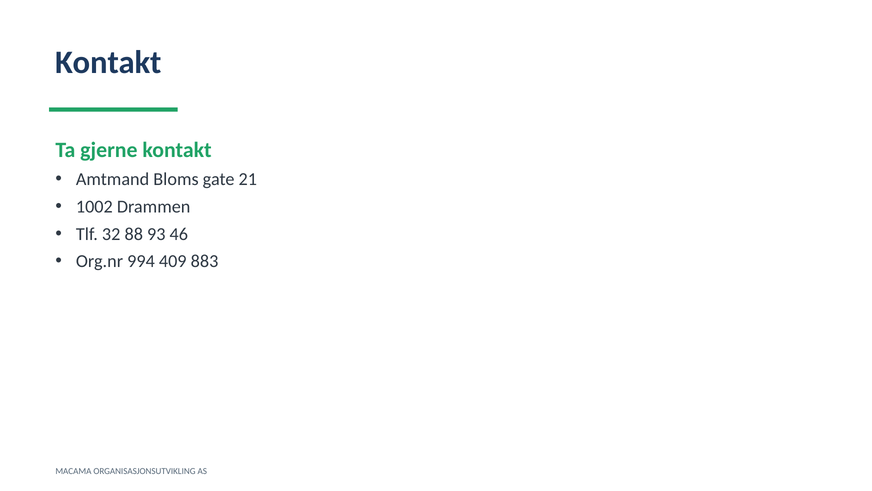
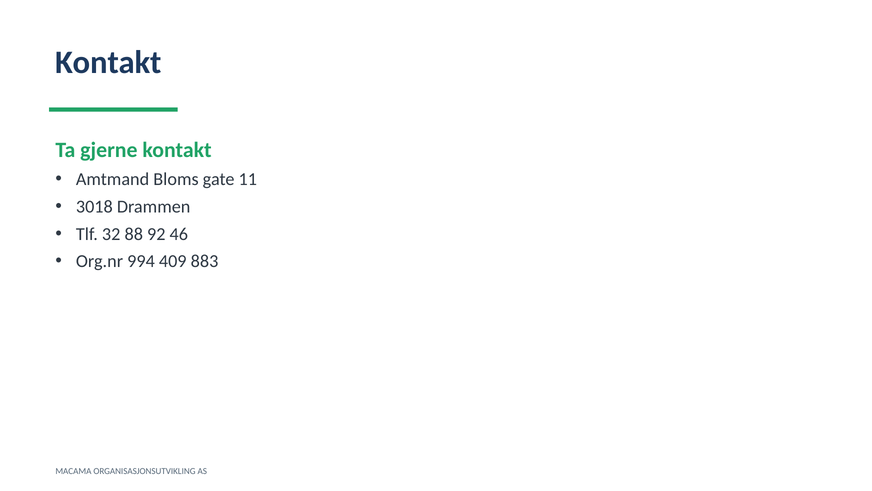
21: 21 -> 11 (248, 179)
1002: 1002 -> 3018 (94, 207)
93: 93 -> 92 (156, 234)
